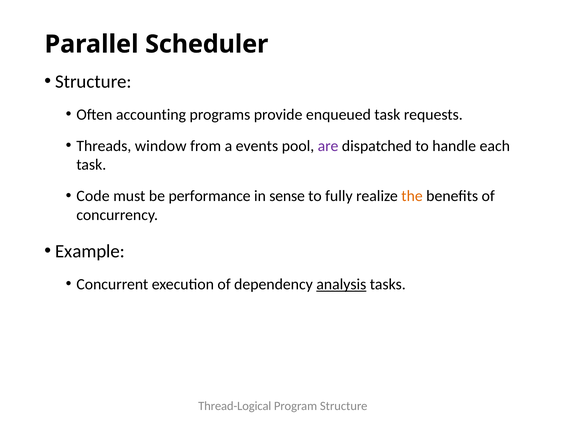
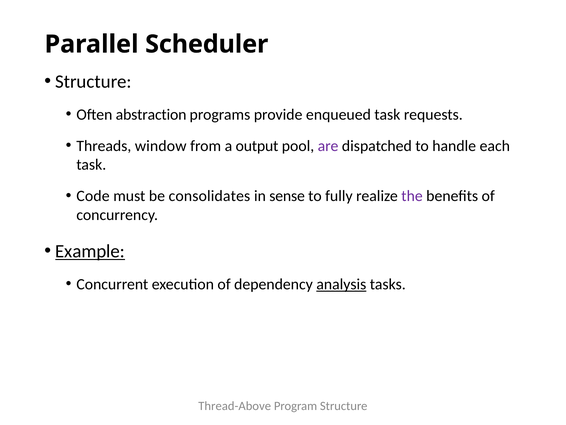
accounting: accounting -> abstraction (151, 114)
events: events -> output (257, 146)
performance: performance -> consolidates (209, 196)
the colour: orange -> purple (412, 196)
Example underline: none -> present (90, 251)
Thread-Logical: Thread-Logical -> Thread-Above (235, 406)
